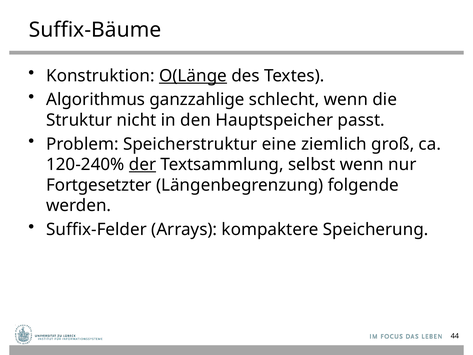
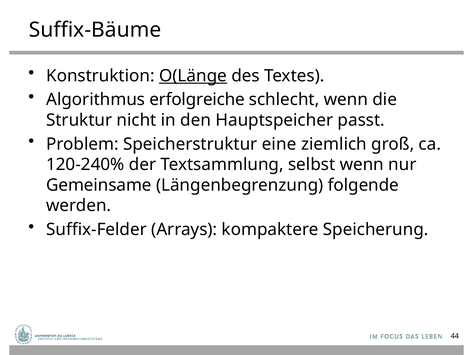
ganzzahlige: ganzzahlige -> erfolgreiche (197, 100)
der underline: present -> none (143, 164)
Fortgesetzter: Fortgesetzter -> Gemeinsame (99, 185)
